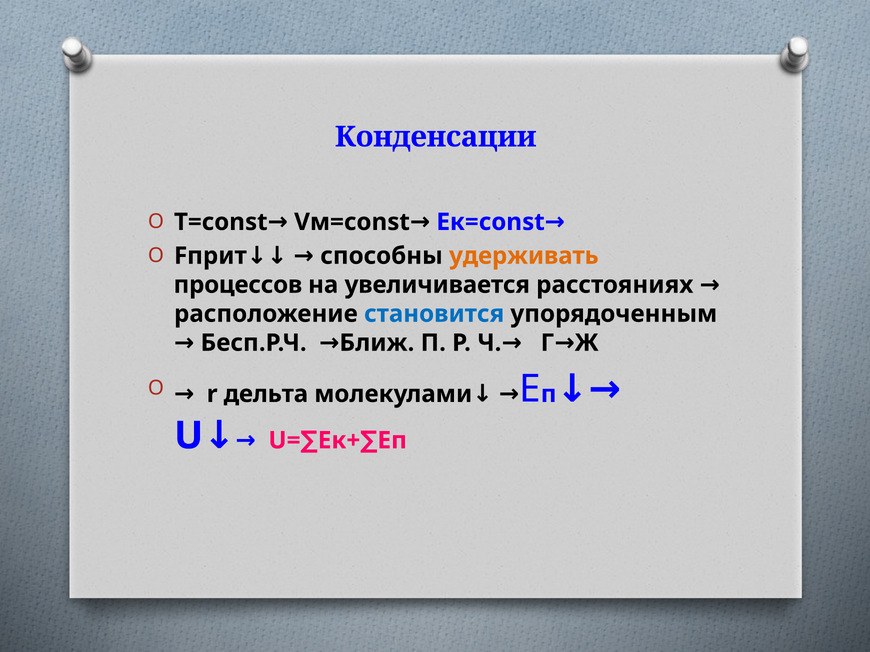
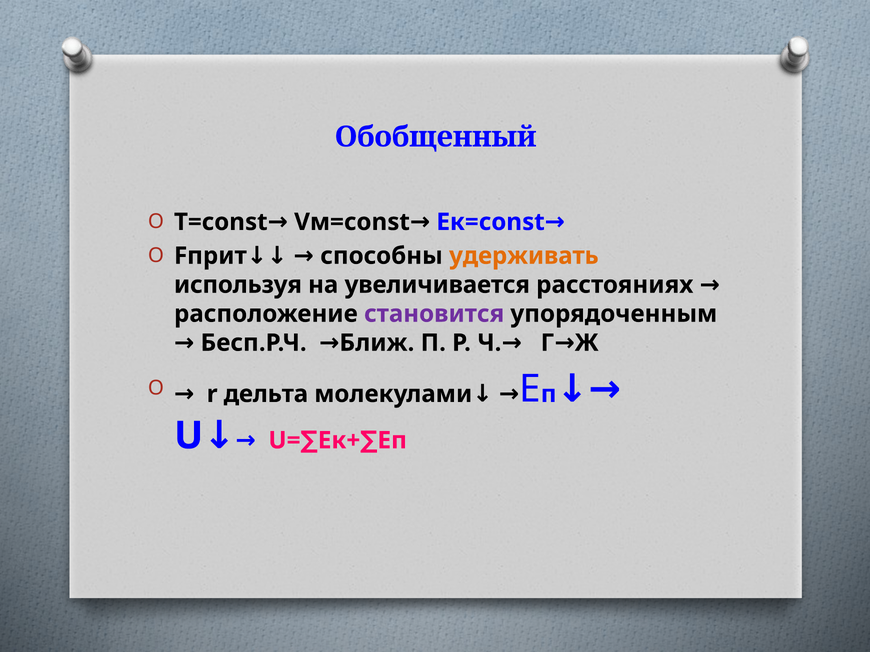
Конденсации: Конденсации -> Обобщенный (436, 137)
процессов: процессов -> используя (238, 285)
становится colour: blue -> purple (434, 314)
